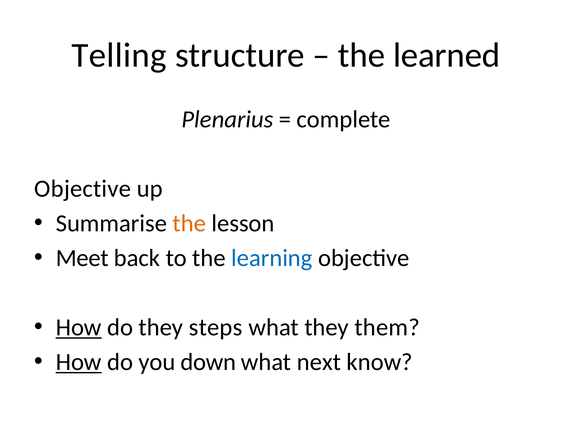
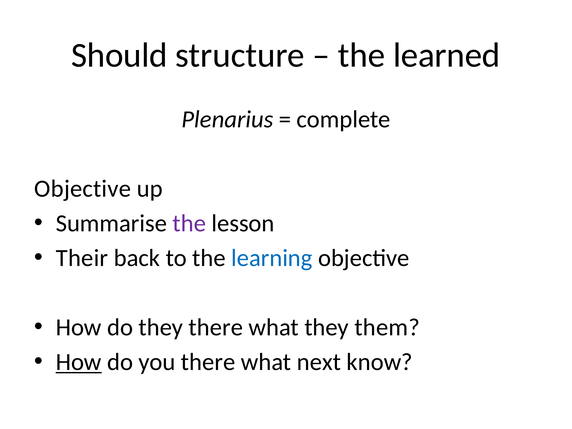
Telling: Telling -> Should (119, 55)
the colour: orange -> purple (189, 223)
Meet: Meet -> Their (82, 258)
How underline: present -> none (79, 327)
they steps: steps -> there (216, 327)
you down: down -> there (208, 362)
